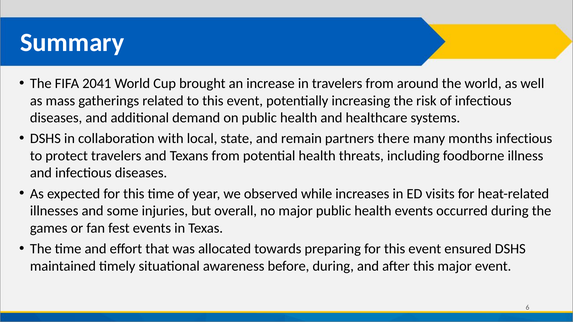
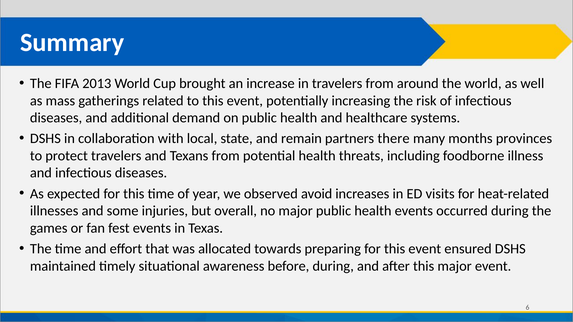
2041: 2041 -> 2013 (97, 84)
months infectious: infectious -> provinces (524, 139)
while: while -> avoid (317, 194)
